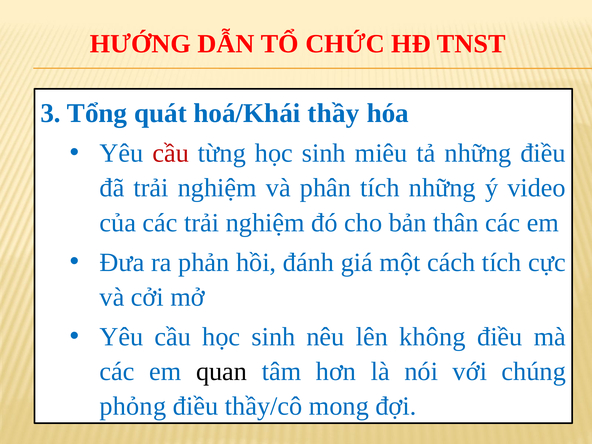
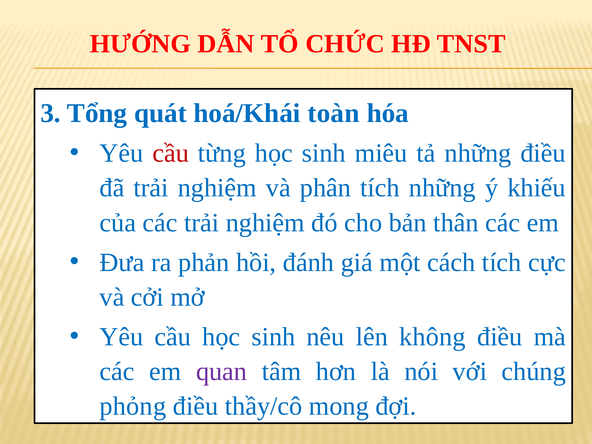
thầy: thầy -> toàn (333, 113)
video: video -> khiếu (537, 188)
quan colour: black -> purple (222, 371)
